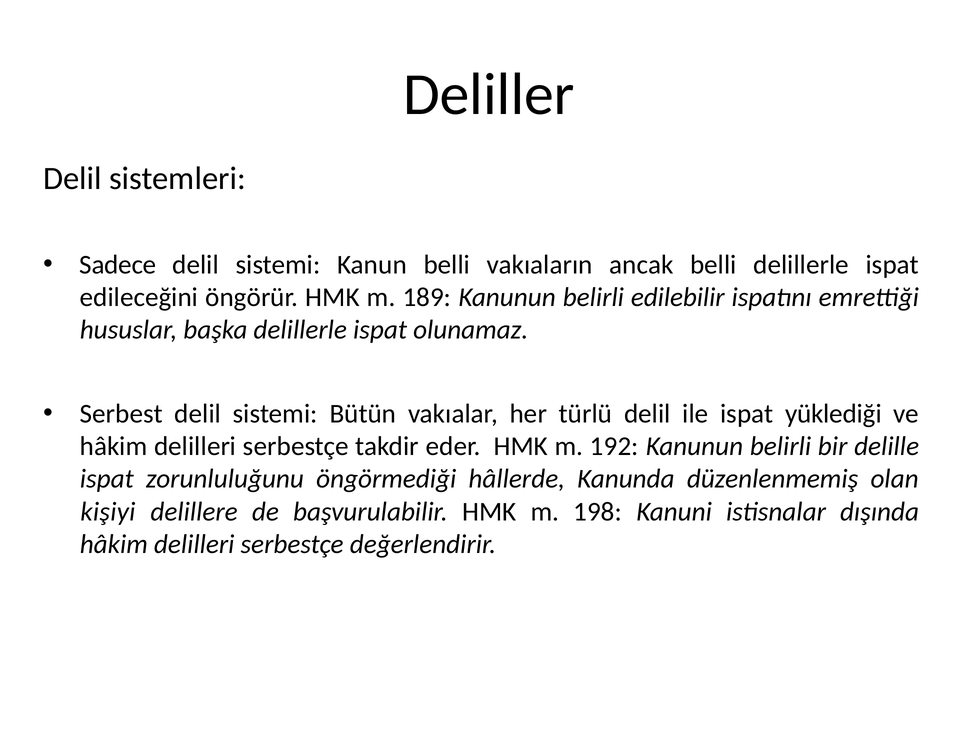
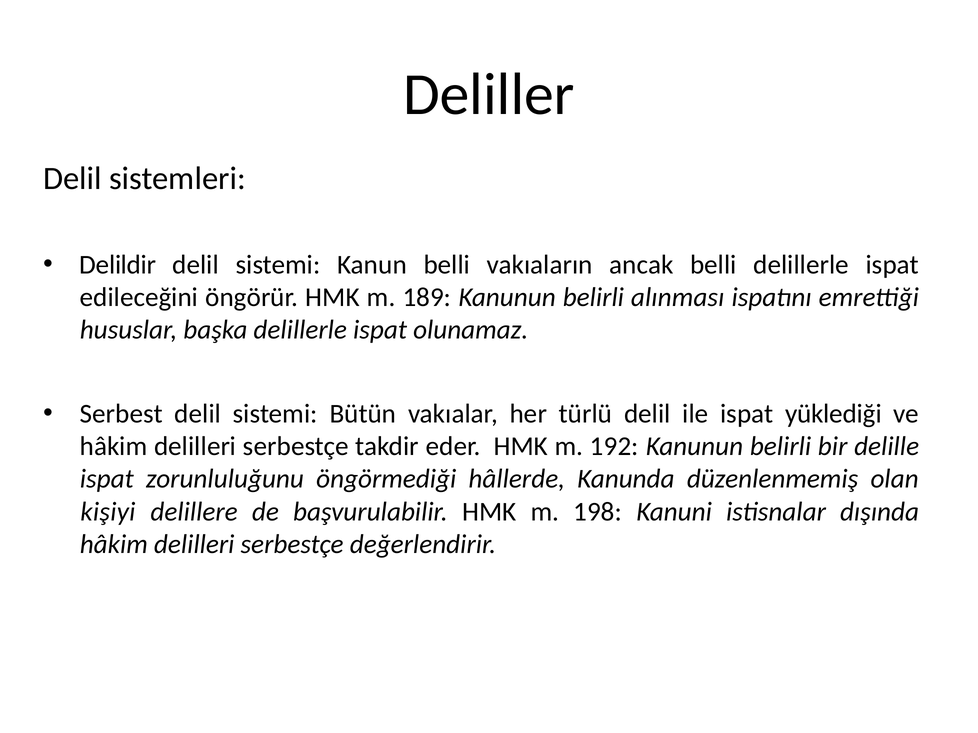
Sadece: Sadece -> Delildir (118, 265)
edilebilir: edilebilir -> alınması (678, 298)
